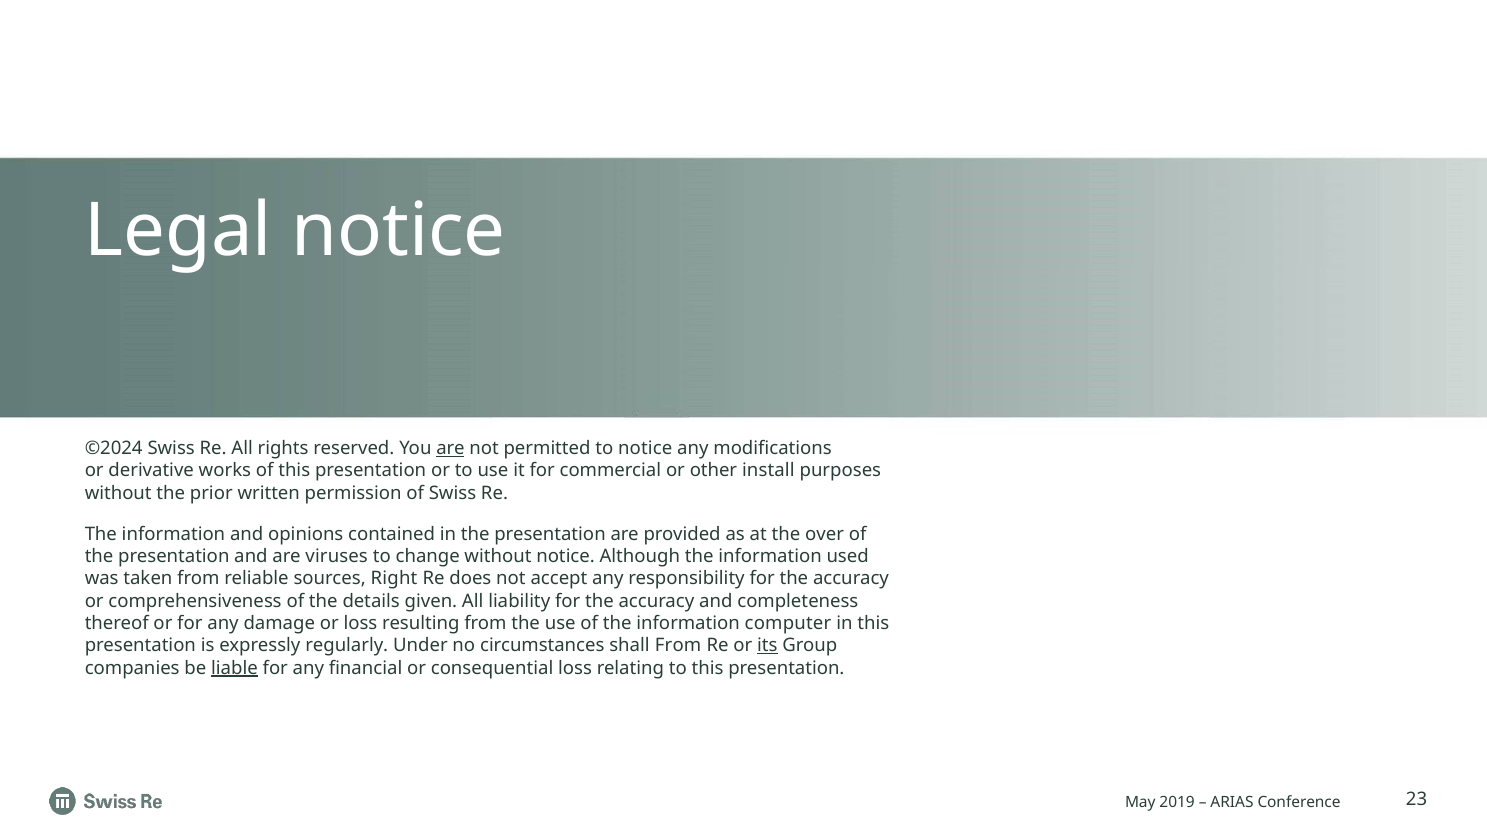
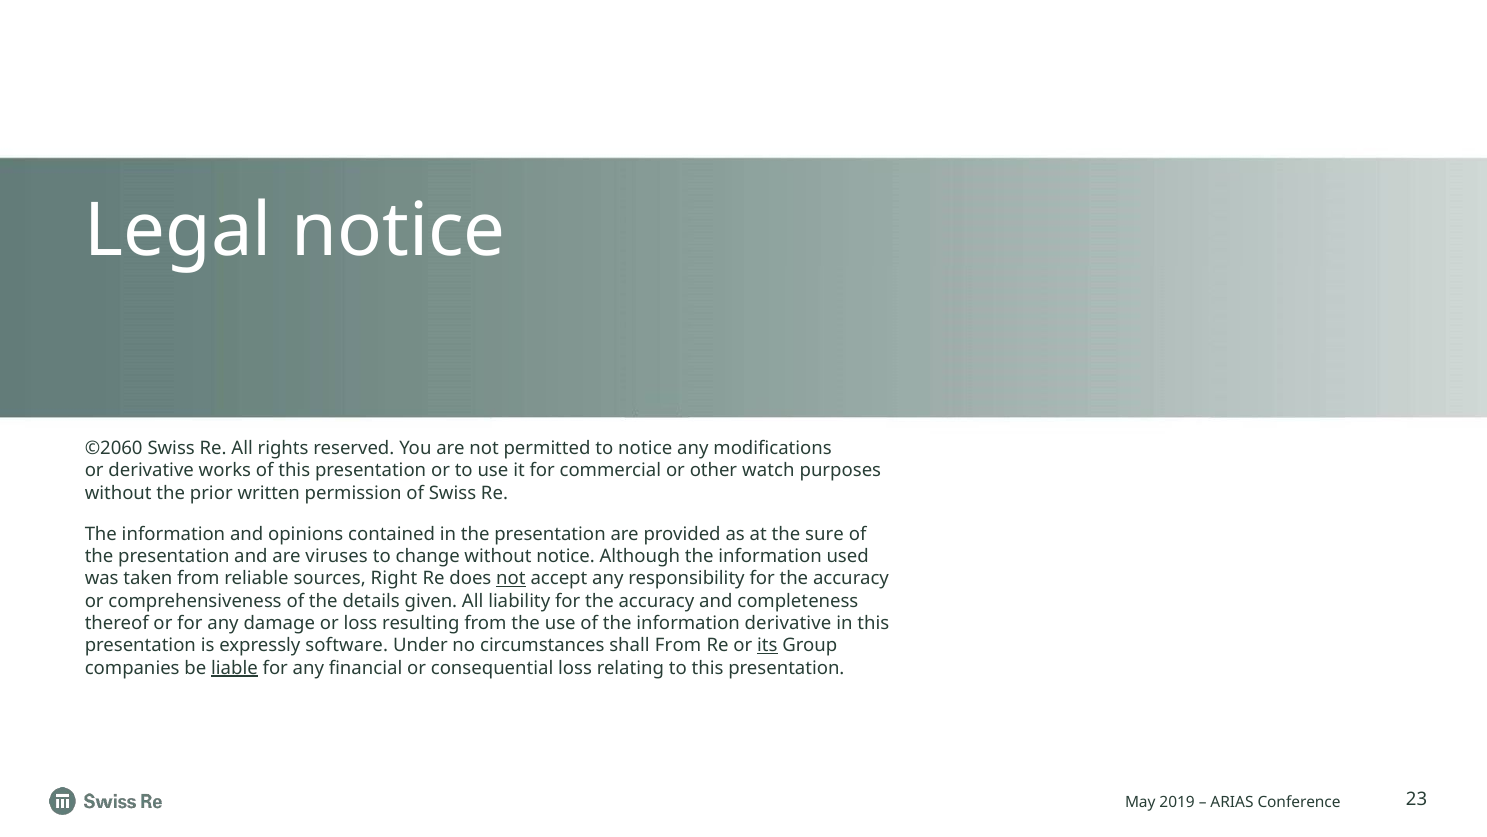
©2024: ©2024 -> ©2060 (114, 448)
are underline: present -> none (451, 448)
install: install -> watch (768, 471)
over: over -> sure (824, 534)
not underline: none -> present (511, 578)
information computer: computer -> derivative (788, 623)
regularly: regularly -> software (347, 645)
